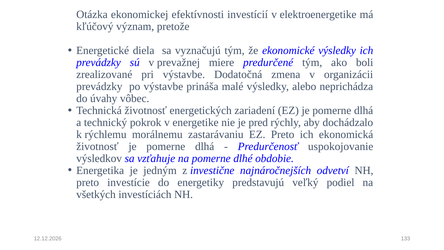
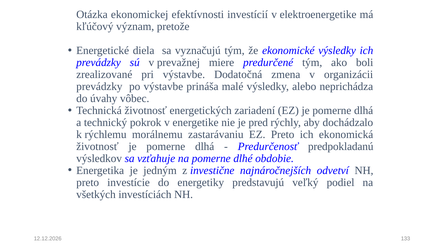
uspokojovanie: uspokojovanie -> predpokladanú (341, 146)
